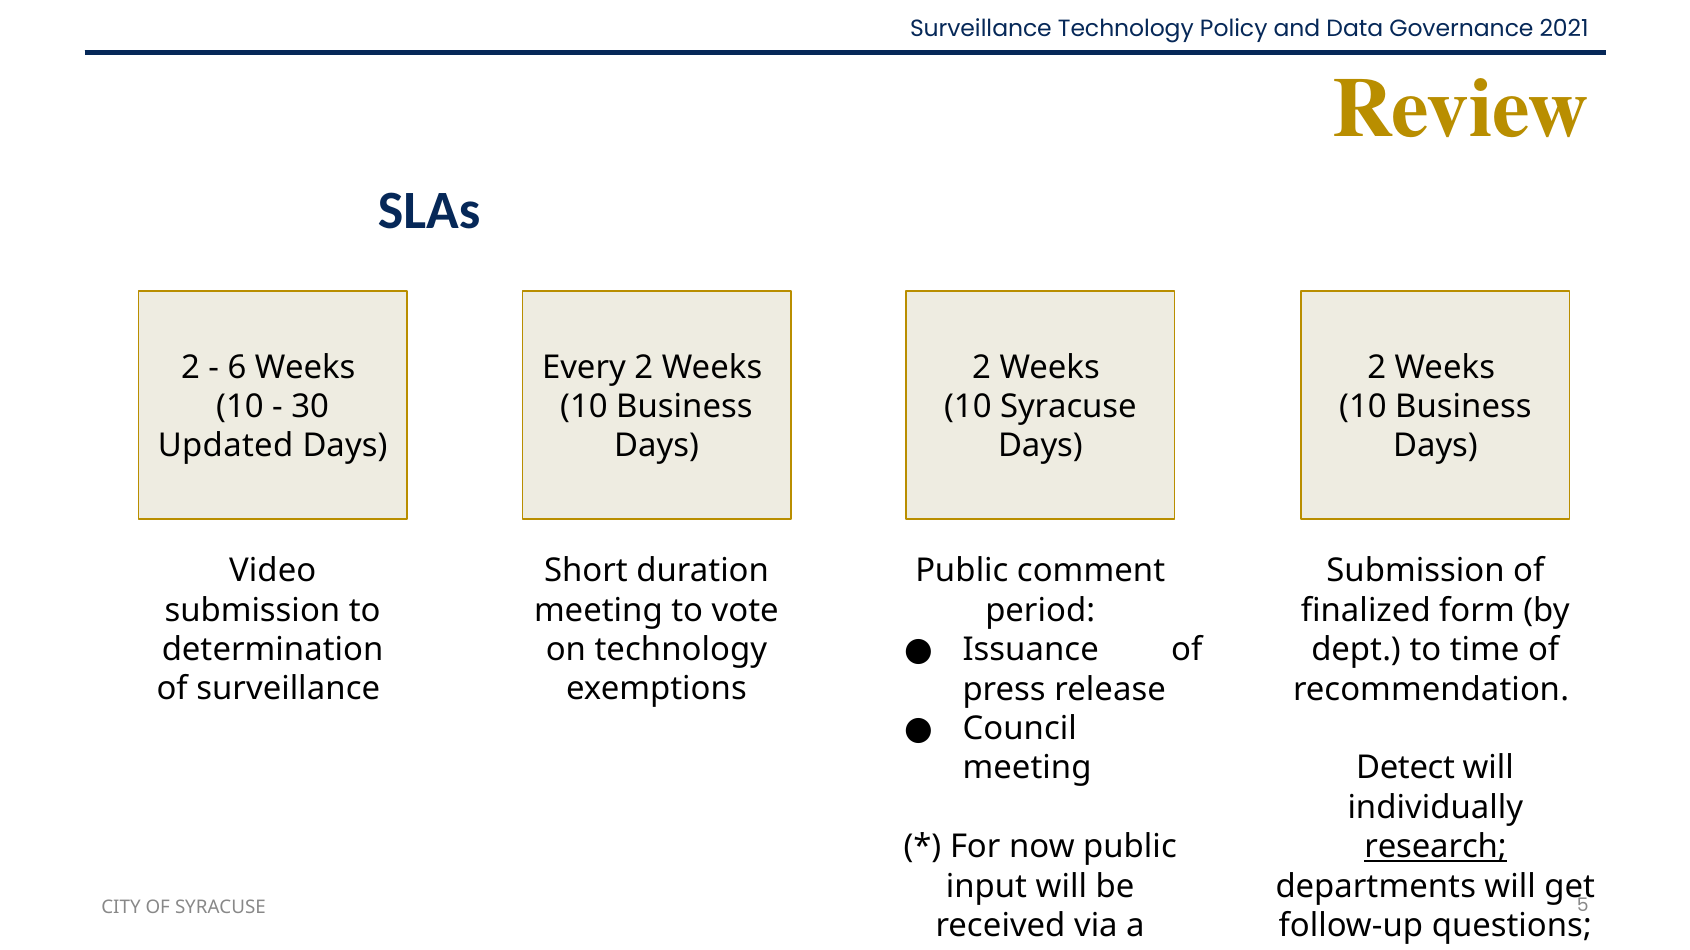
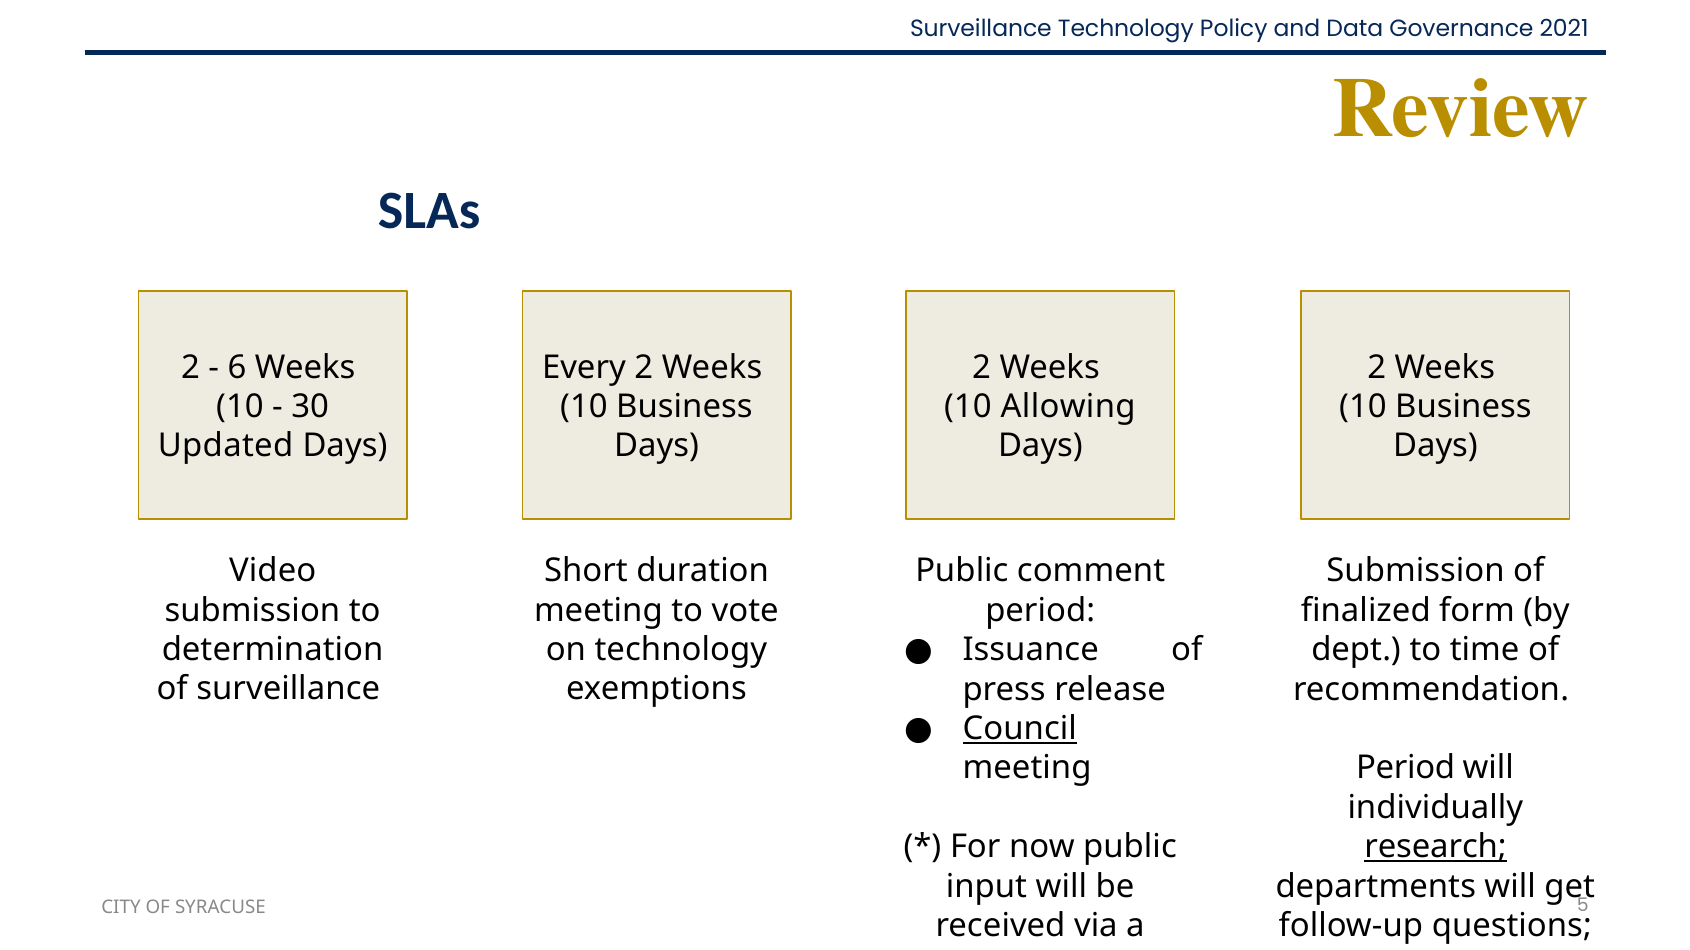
10 Syracuse: Syracuse -> Allowing (1068, 407)
Council underline: none -> present (1020, 729)
Detect: Detect -> Period (1406, 769)
